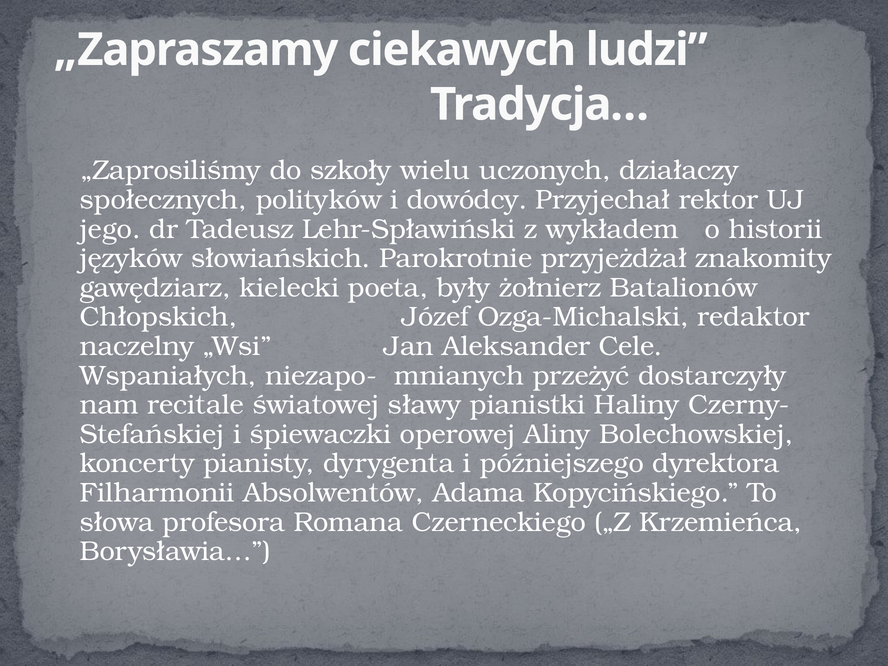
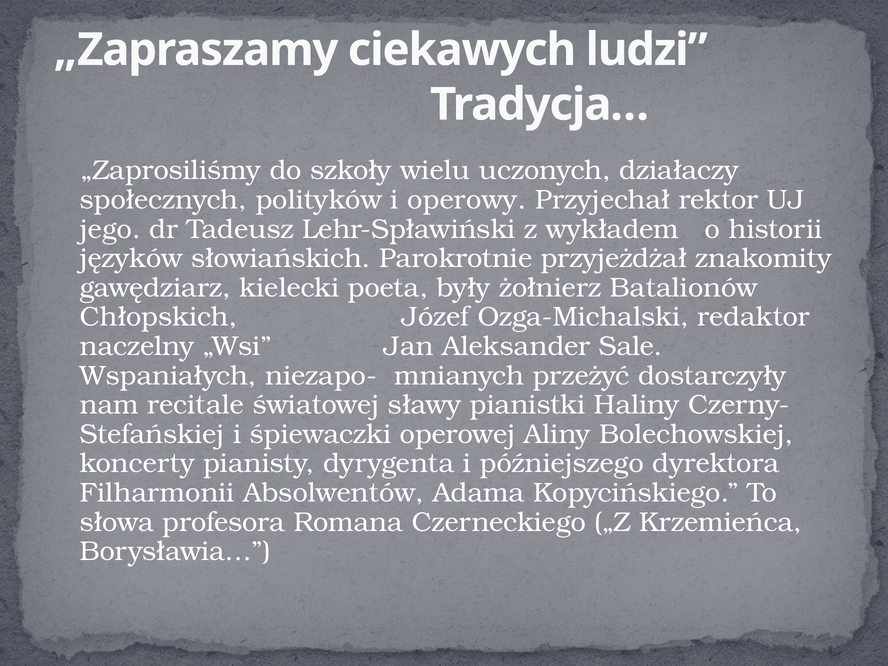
dowódcy: dowódcy -> operowy (467, 200)
Cele: Cele -> Sale (631, 346)
